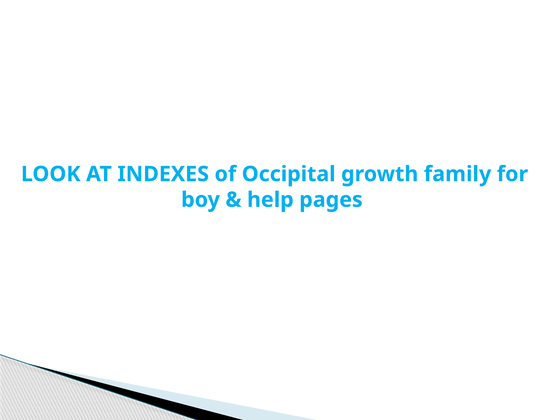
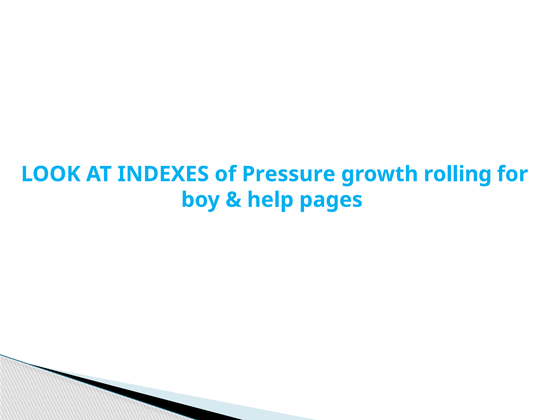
Occipital: Occipital -> Pressure (289, 174)
family: family -> rolling (458, 174)
